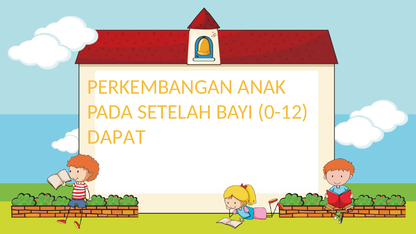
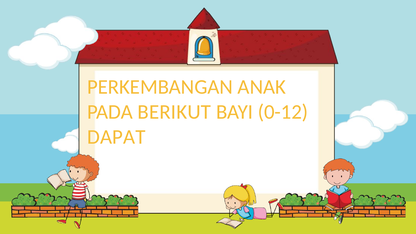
SETELAH: SETELAH -> BERIKUT (174, 112)
